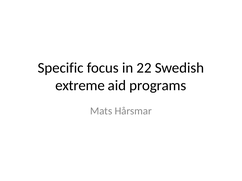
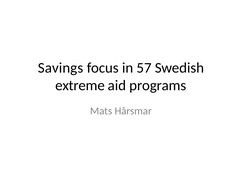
Specific: Specific -> Savings (61, 68)
22: 22 -> 57 (144, 68)
